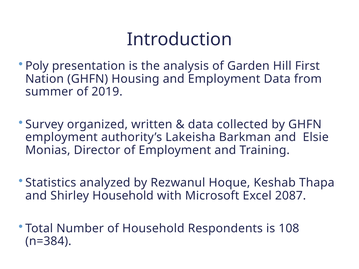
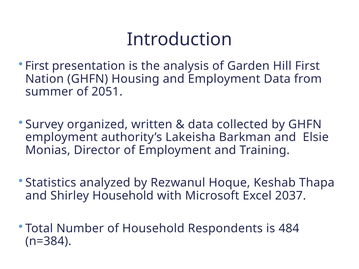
Poly: Poly -> First (37, 66)
2019: 2019 -> 2051 (107, 92)
2087: 2087 -> 2037 (291, 196)
108: 108 -> 484 (289, 229)
